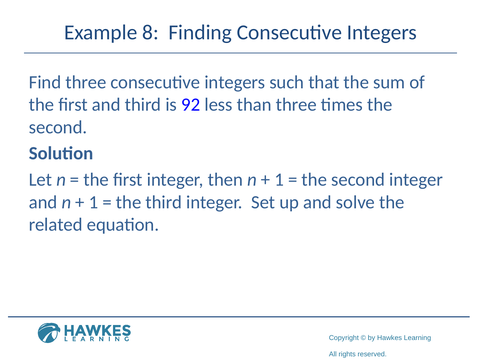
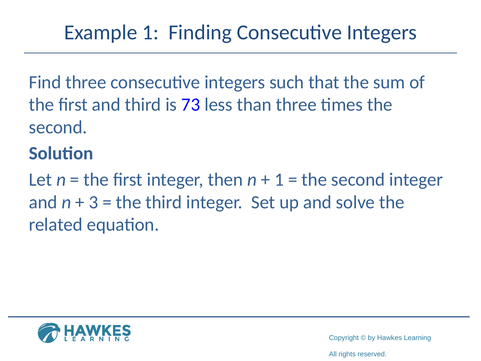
Example 8: 8 -> 1 (150, 32)
92: 92 -> 73 (191, 105)
1: 1 -> 3 (94, 202)
